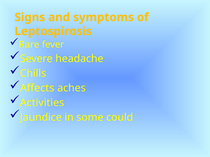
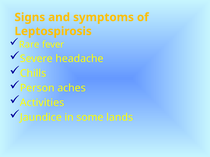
Affects: Affects -> Person (37, 88)
could: could -> lands (120, 118)
